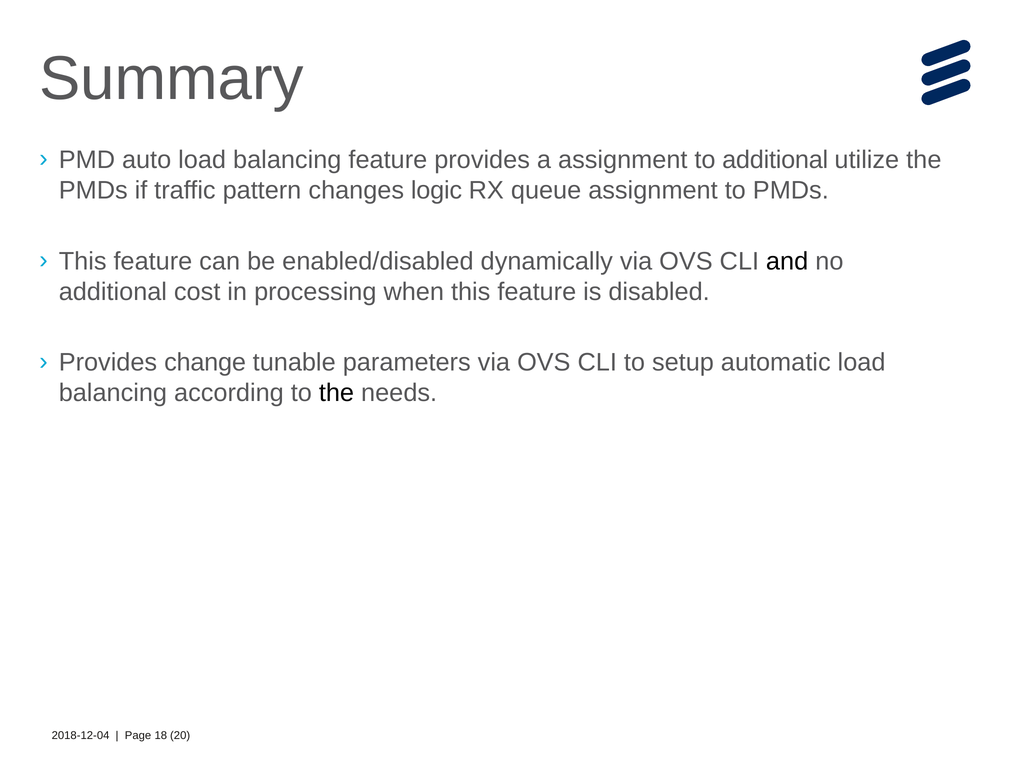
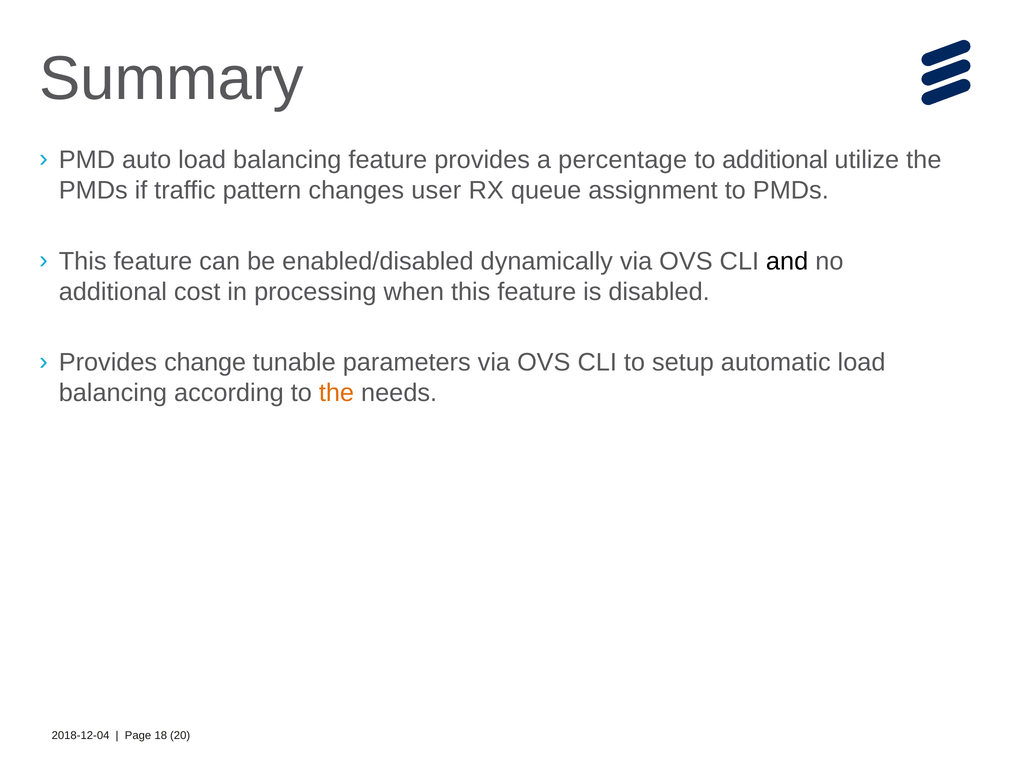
a assignment: assignment -> percentage (623, 160)
logic: logic -> user (436, 190)
the colour: black -> orange (336, 393)
